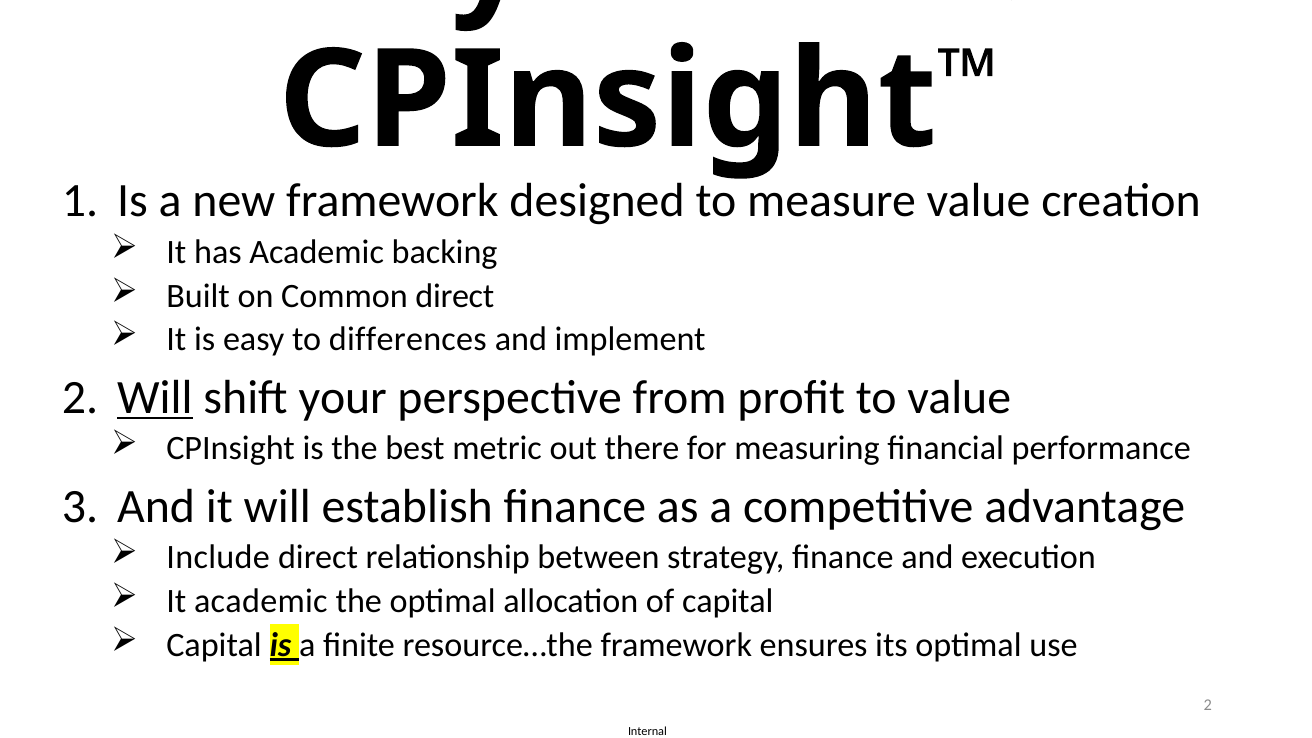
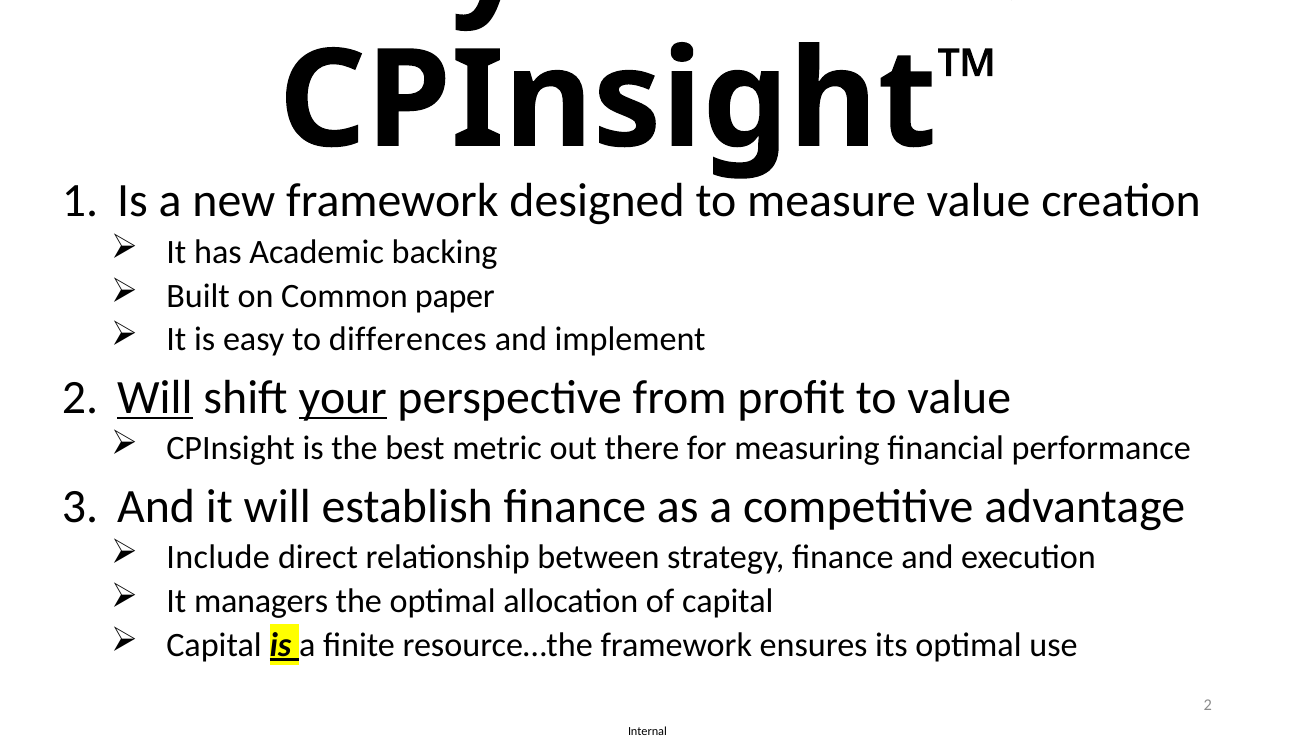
Common direct: direct -> paper (455, 296)
your underline: none -> present (343, 397)
It academic: academic -> managers (261, 601)
